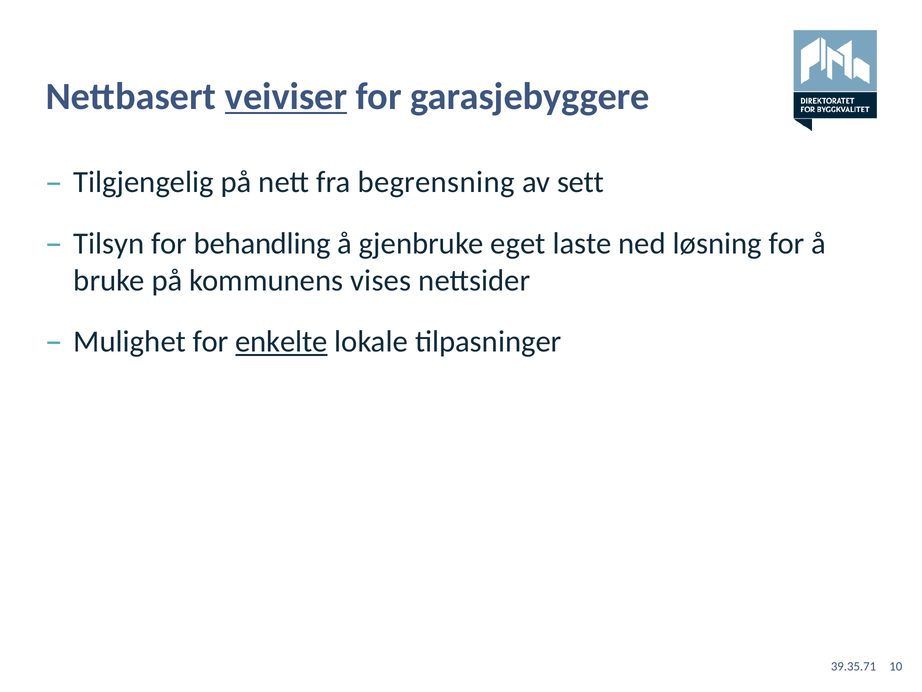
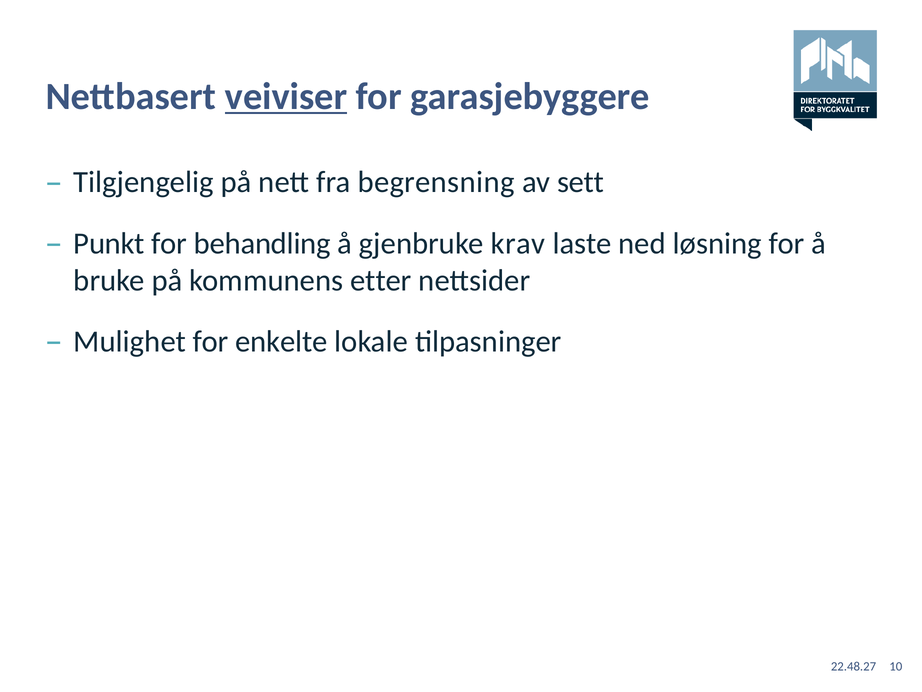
Tilsyn: Tilsyn -> Punkt (109, 243)
eget: eget -> krav (518, 243)
vises: vises -> etter (381, 280)
enkelte underline: present -> none (281, 341)
39.35.71: 39.35.71 -> 22.48.27 (854, 666)
